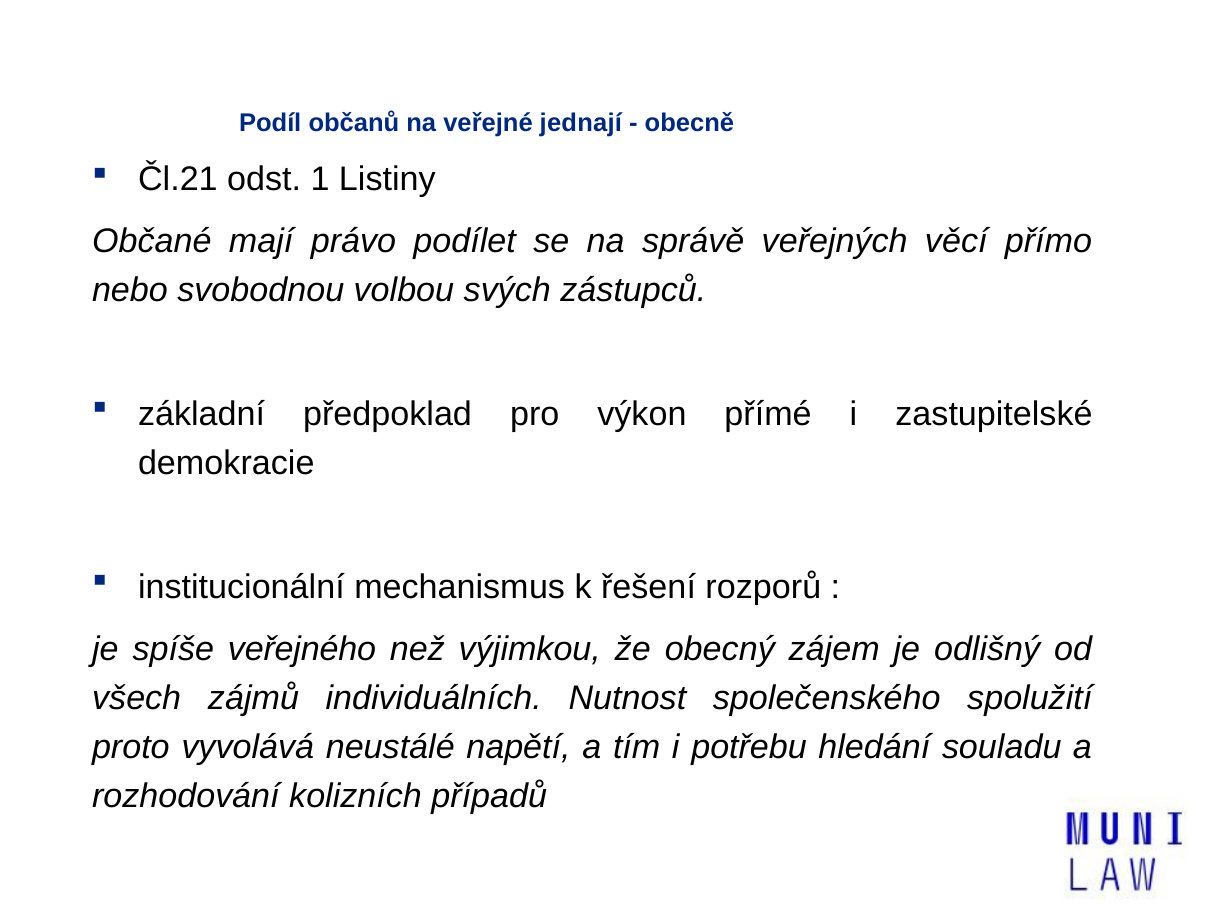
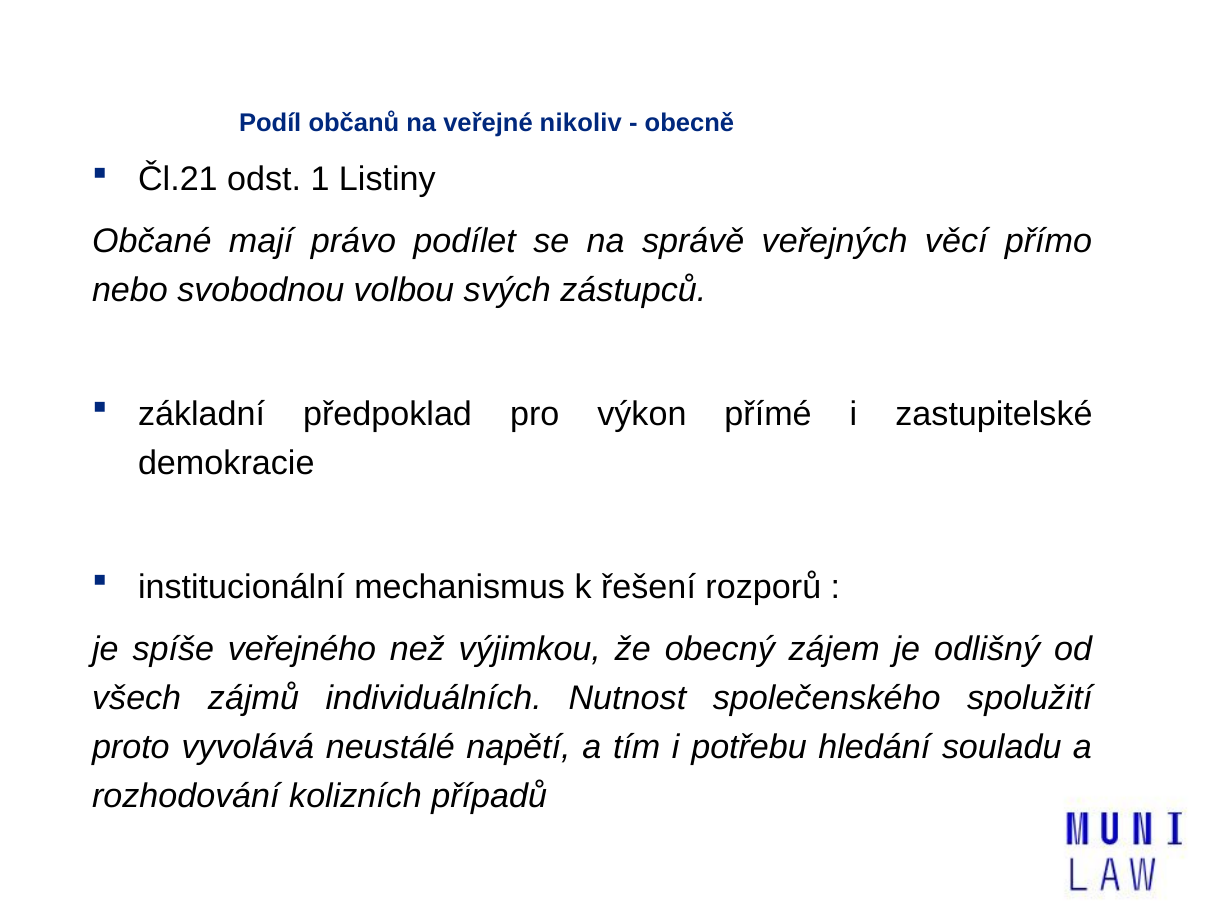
jednají: jednají -> nikoliv (581, 124)
